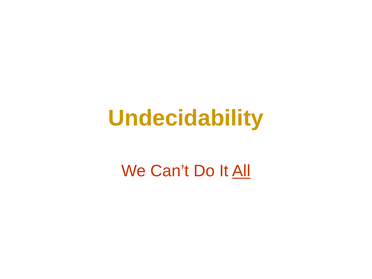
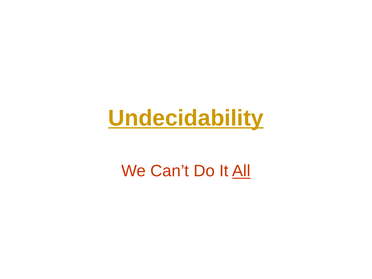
Undecidability underline: none -> present (186, 118)
